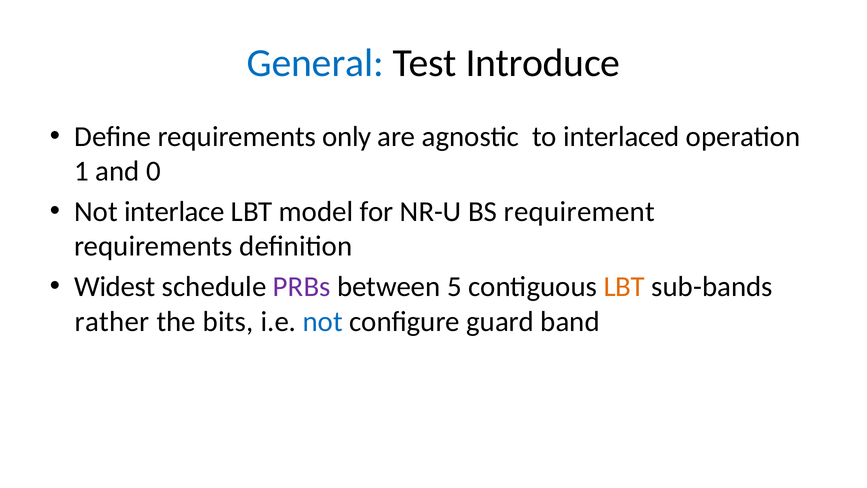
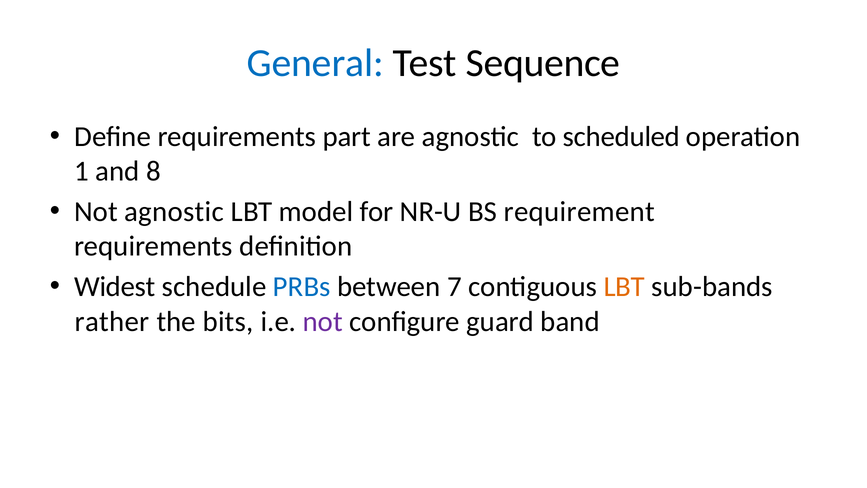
Introduce: Introduce -> Sequence (543, 63)
only: only -> part (347, 136)
interlaced: interlaced -> scheduled (621, 136)
0: 0 -> 8 (153, 171)
Not interlace: interlace -> agnostic (174, 212)
PRBs colour: purple -> blue (302, 287)
5: 5 -> 7 (454, 287)
not colour: blue -> purple (323, 321)
